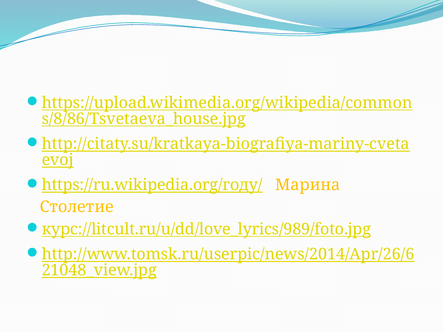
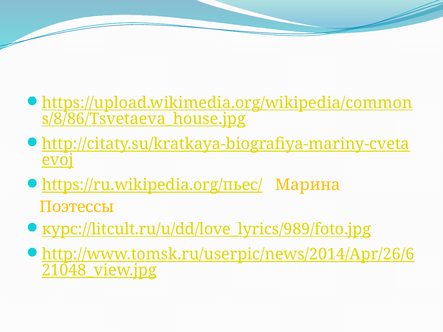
https://ru.wikipedia.org/году/: https://ru.wikipedia.org/году/ -> https://ru.wikipedia.org/пьес/ (152, 185)
Столетие: Столетие -> Поэтессы (77, 207)
